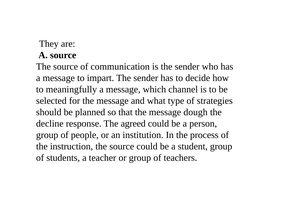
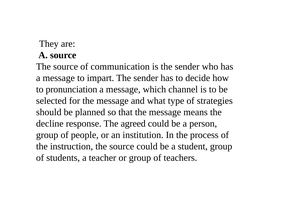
meaningfully: meaningfully -> pronunciation (71, 89)
dough: dough -> means (196, 112)
